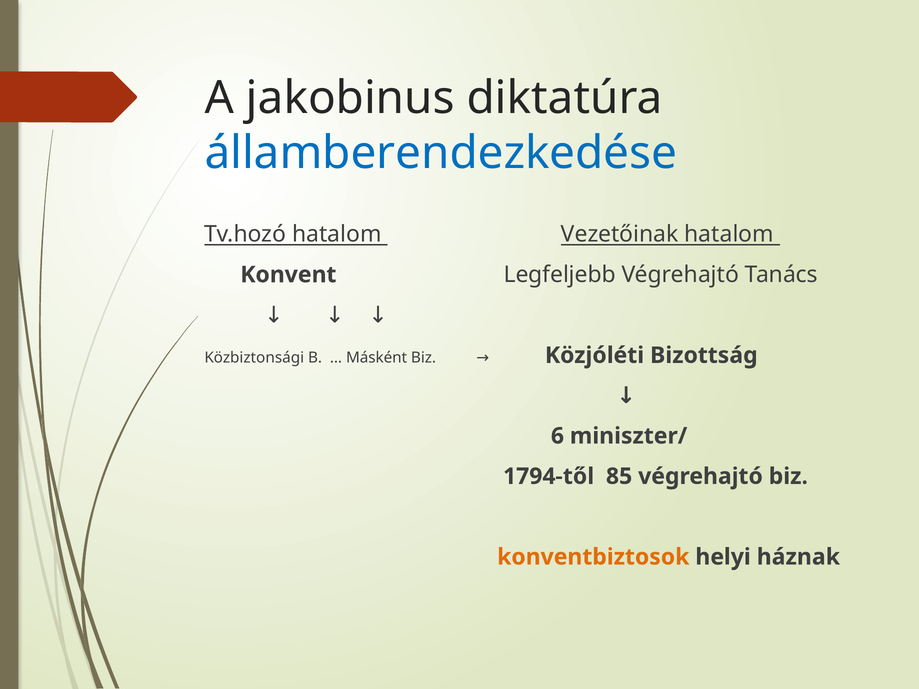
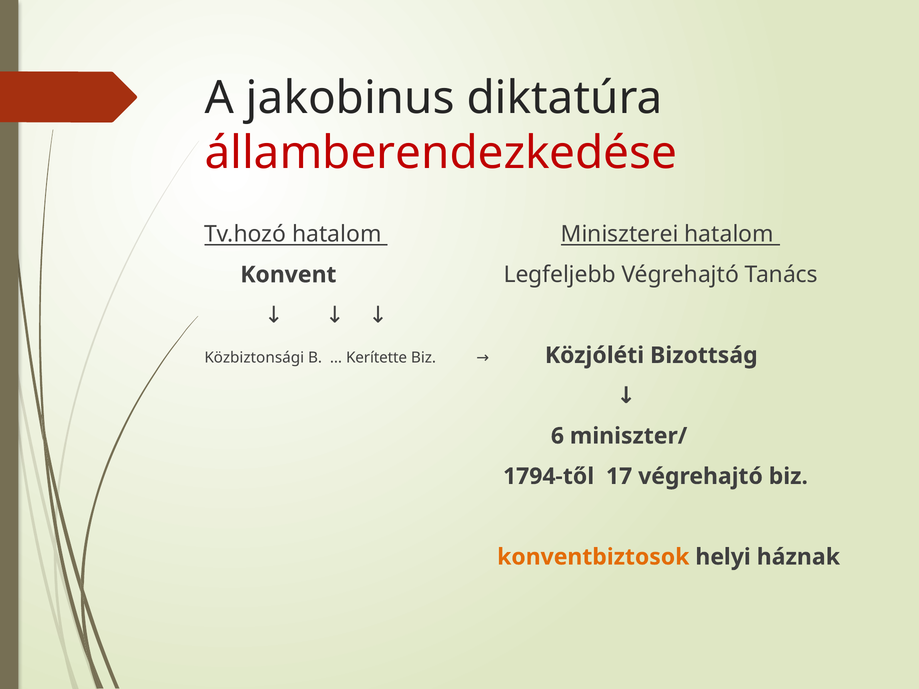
államberendezkedése colour: blue -> red (441, 153)
Vezetőinak: Vezetőinak -> Miniszterei (620, 234)
Másként: Másként -> Kerítette (377, 358)
85: 85 -> 17 (619, 476)
